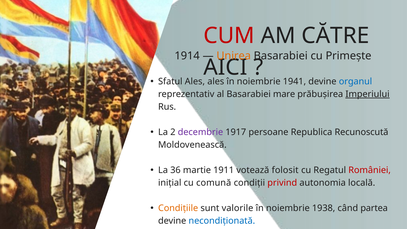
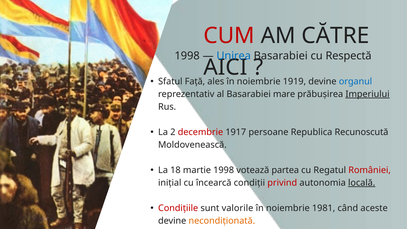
1914: 1914 -> 1998 (187, 56)
Unirea colour: orange -> blue (234, 56)
Primește: Primește -> Respectă (349, 56)
Sfatul Ales: Ales -> Față (195, 82)
1941: 1941 -> 1919 (294, 82)
decembrie colour: purple -> red (200, 132)
36: 36 -> 18 (175, 170)
martie 1911: 1911 -> 1998 (224, 170)
folosit: folosit -> partea (285, 170)
comună: comună -> încearcă (214, 183)
locală underline: none -> present (362, 183)
Condițiile colour: orange -> red (178, 208)
1938: 1938 -> 1981 (324, 208)
partea: partea -> aceste (374, 208)
necondiționată colour: blue -> orange (222, 221)
